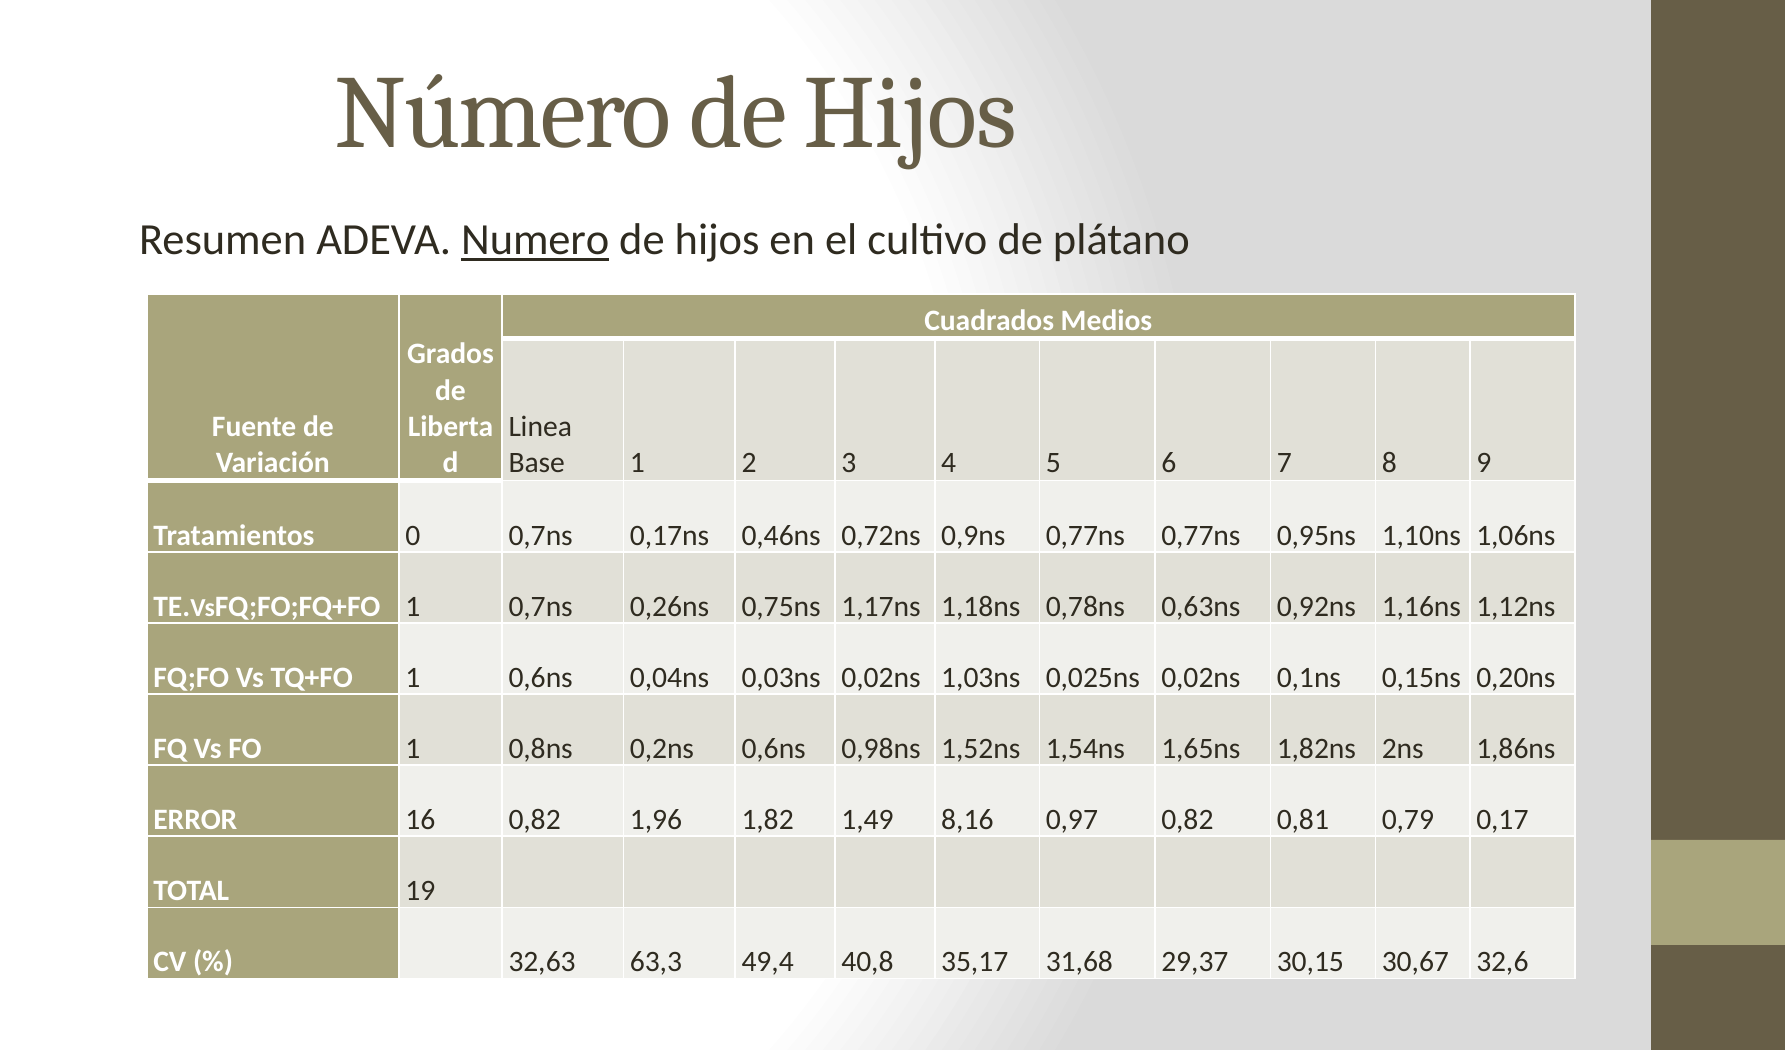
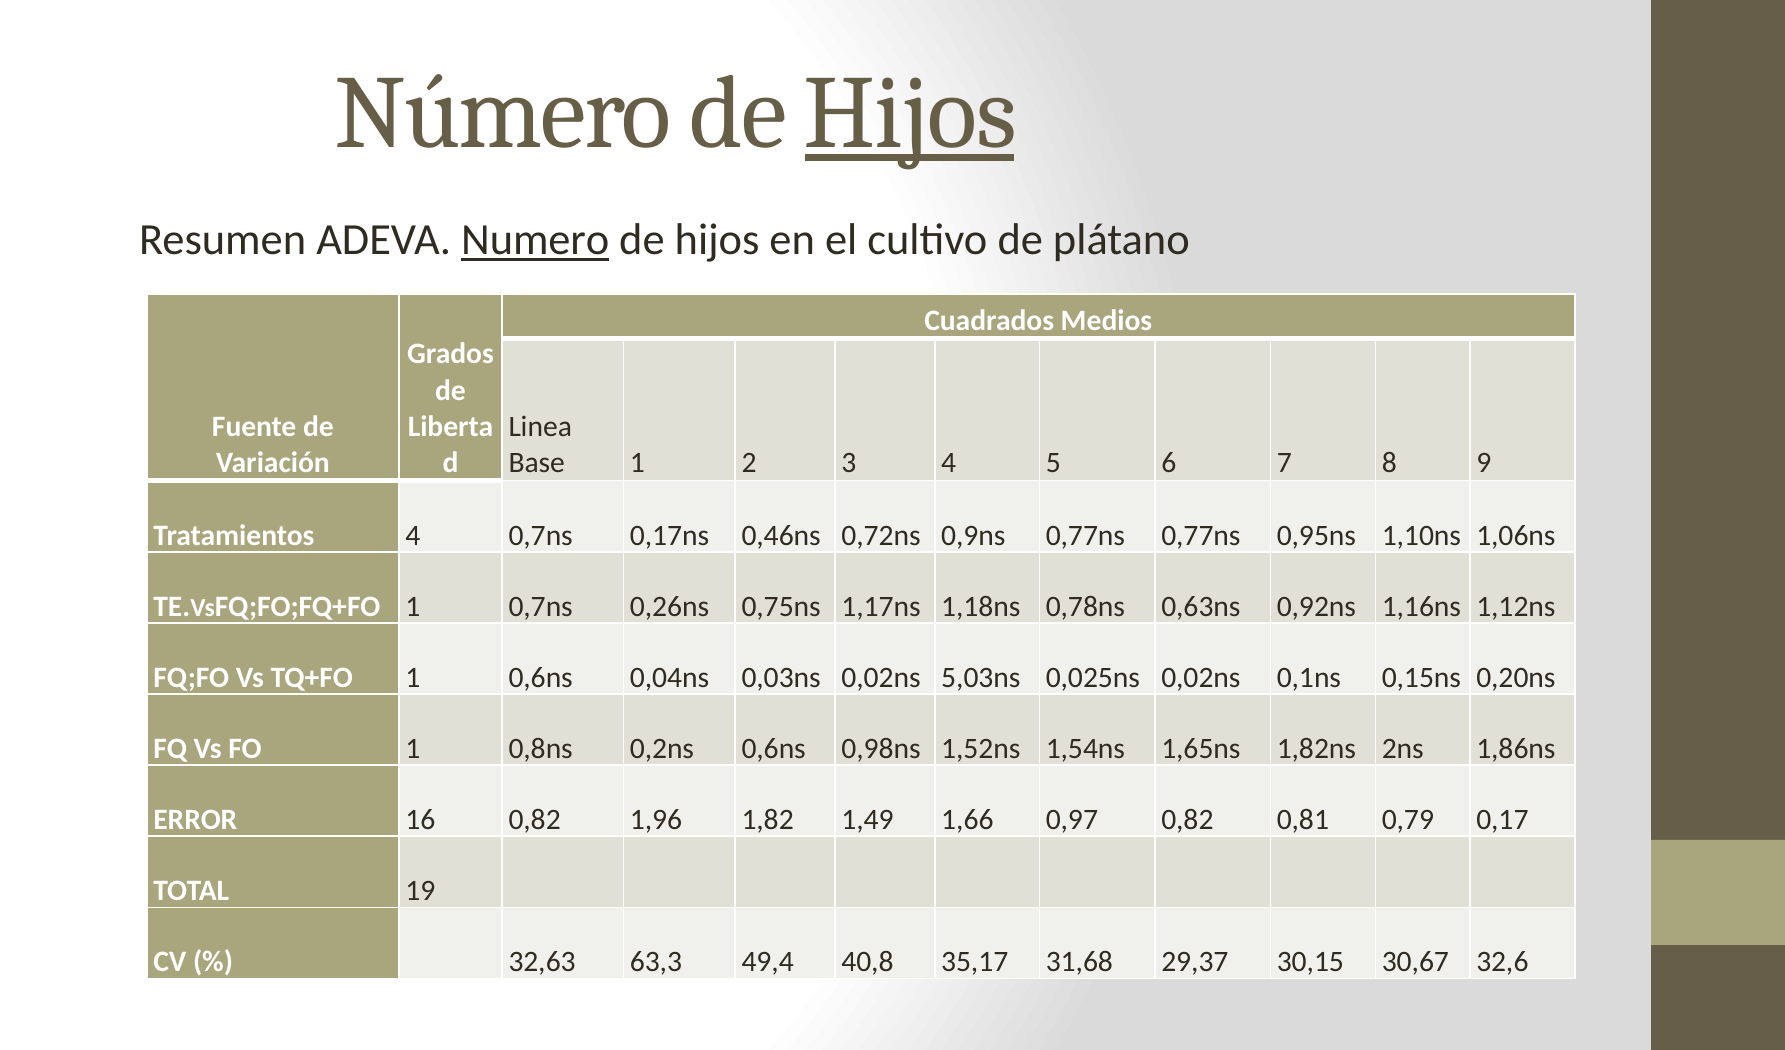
Hijos underline: none -> present (910, 113)
Tratamientos 0: 0 -> 4 (413, 535)
1,03ns: 1,03ns -> 5,03ns (981, 678)
8,16: 8,16 -> 1,66 (967, 820)
